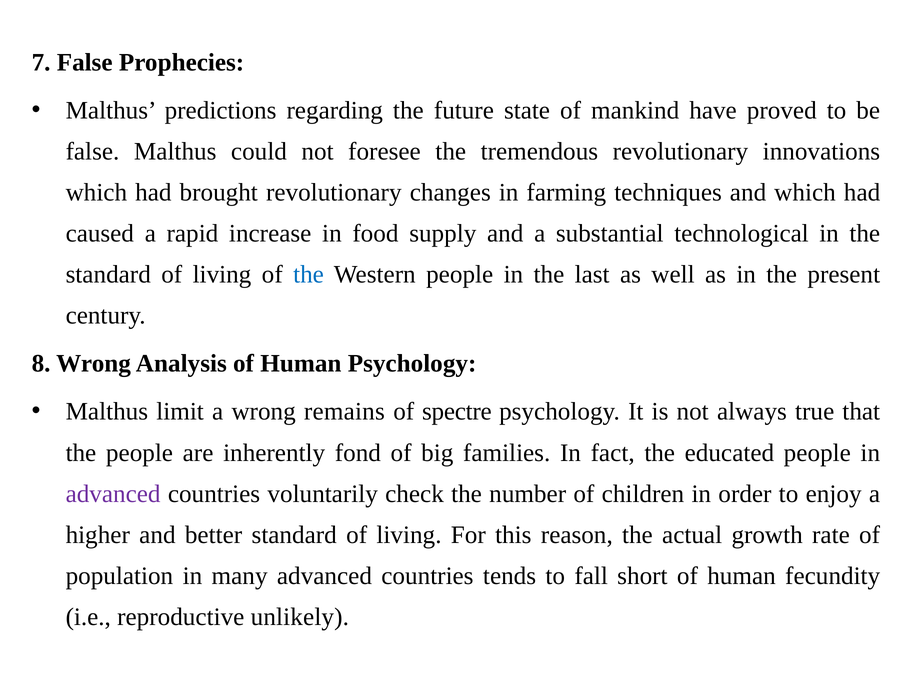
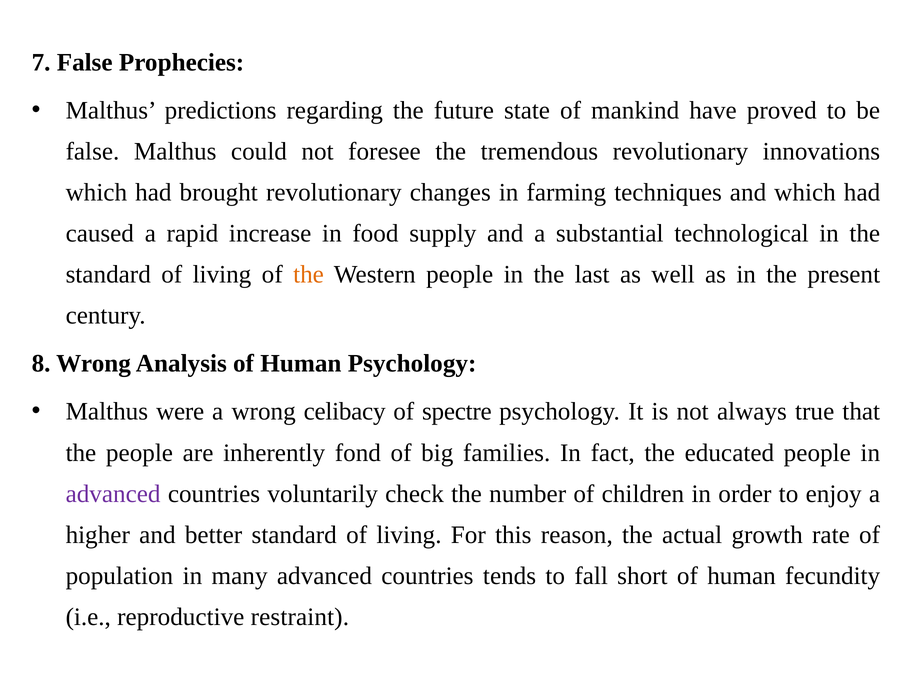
the colour: blue -> orange (309, 274)
limit: limit -> were (180, 412)
remains: remains -> celibacy (345, 412)
unlikely: unlikely -> restraint (300, 617)
